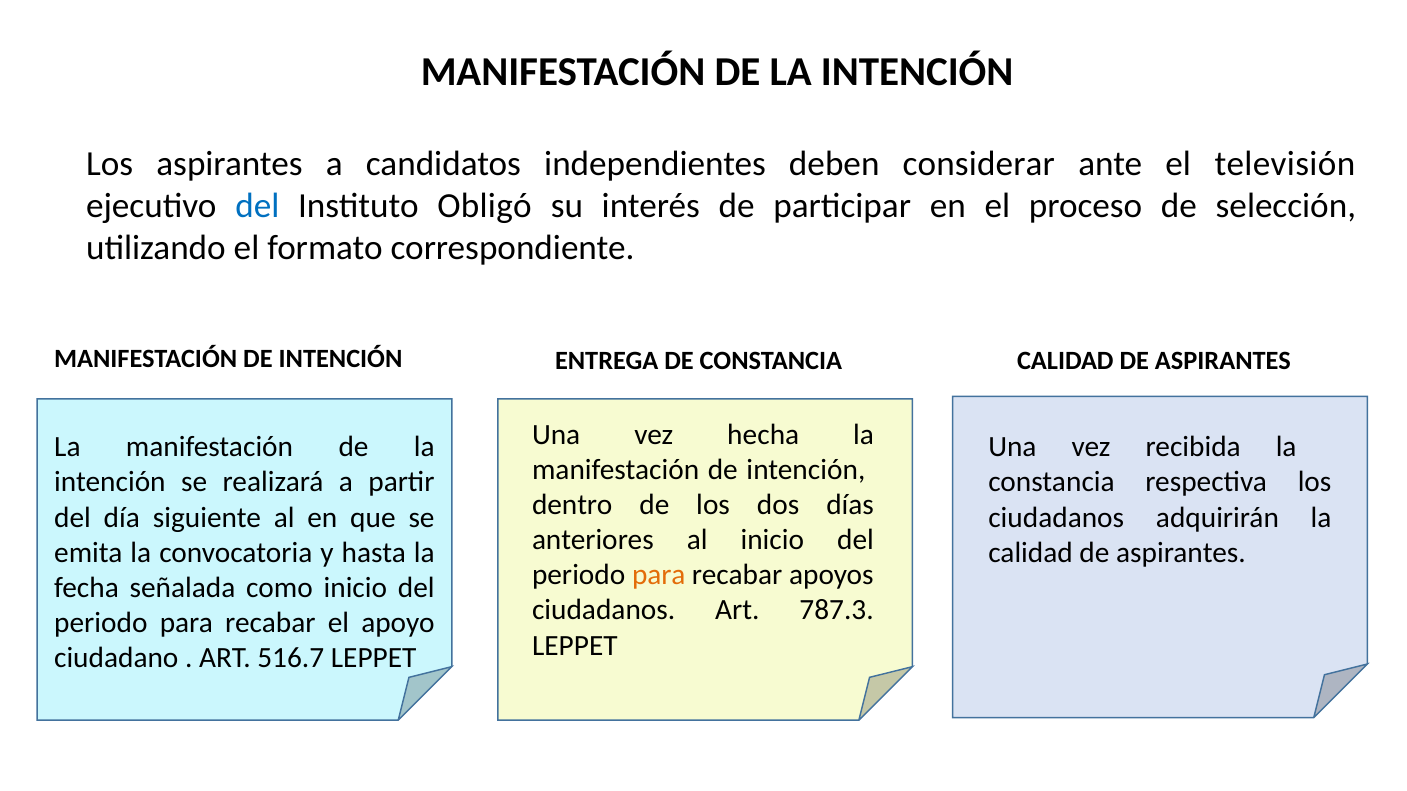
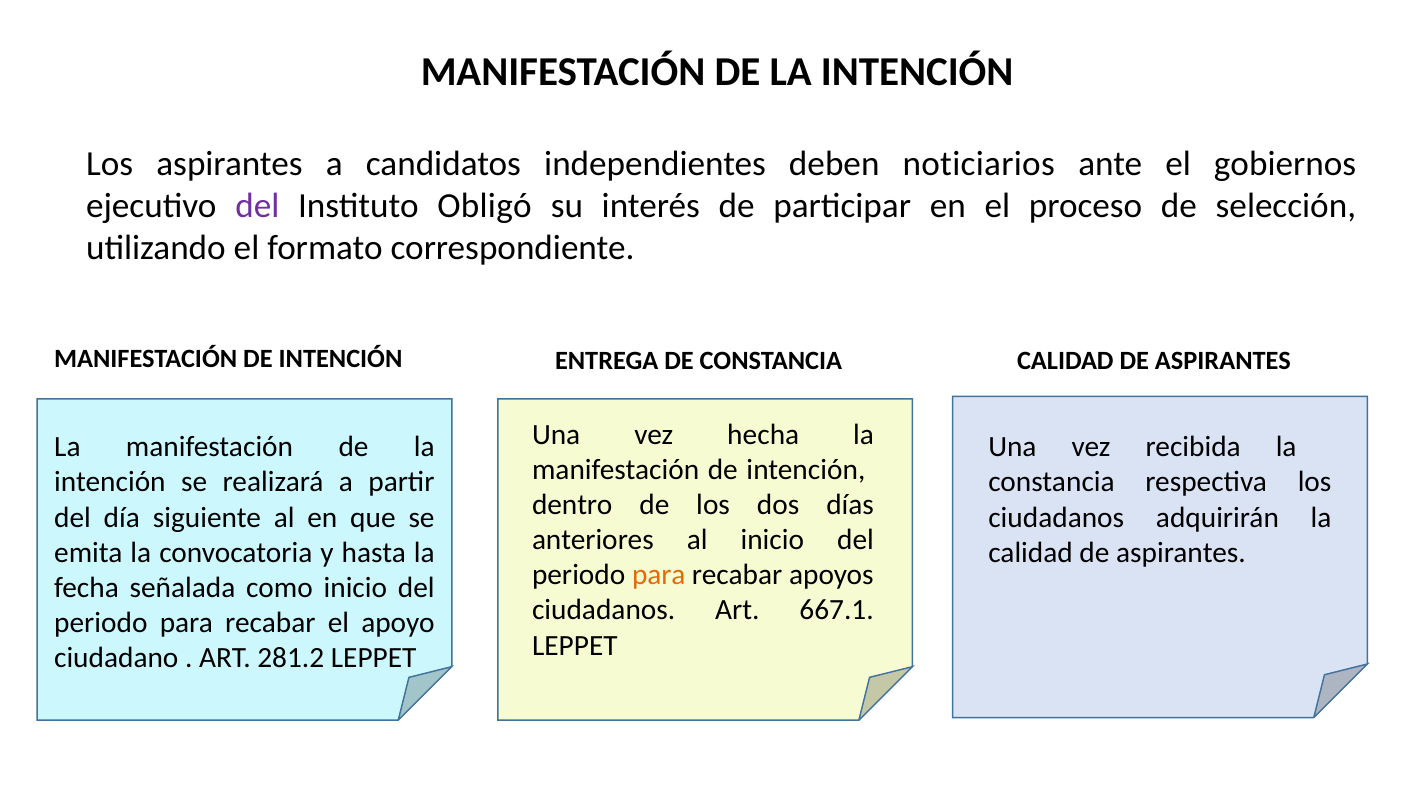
considerar: considerar -> noticiarios (979, 164)
televisión: televisión -> gobiernos (1285, 164)
del colour: blue -> purple (257, 206)
787.3: 787.3 -> 667.1 (837, 611)
516.7: 516.7 -> 281.2 (291, 658)
